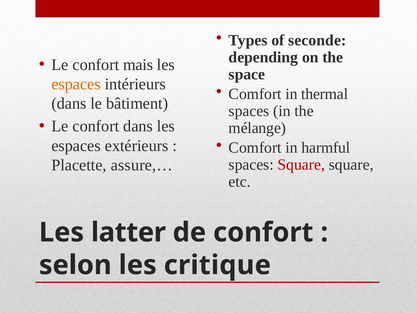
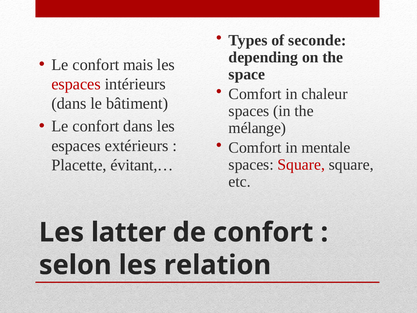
espaces colour: orange -> red (76, 84)
thermal: thermal -> chaleur (325, 94)
harmful: harmful -> mentale (326, 148)
assure,…: assure,… -> évitant,… (142, 165)
critique: critique -> relation (217, 265)
